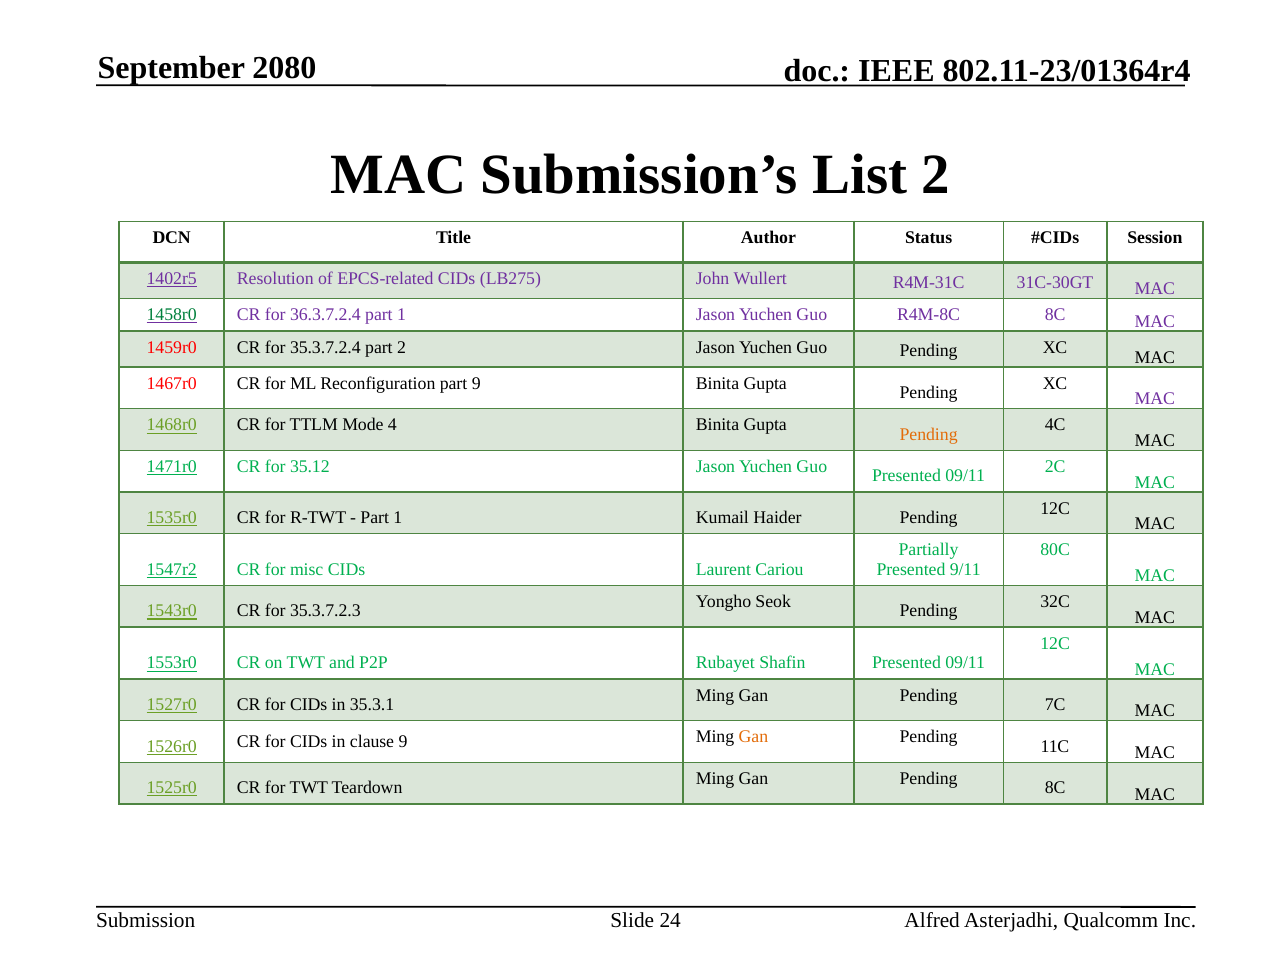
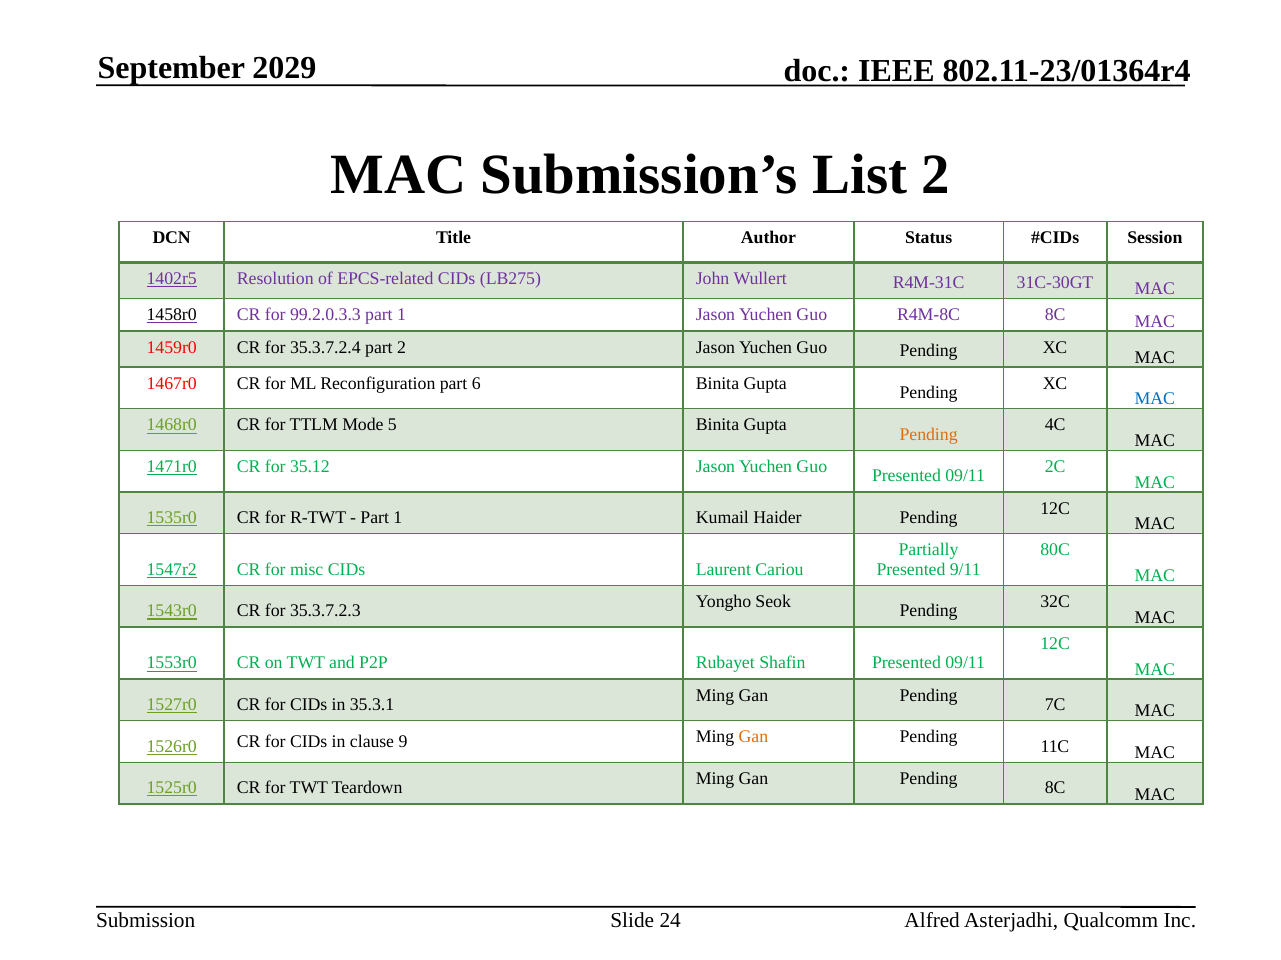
2080: 2080 -> 2029 (284, 68)
1458r0 colour: green -> black (172, 315)
36.3.7.2.4: 36.3.7.2.4 -> 99.2.0.3.3 (325, 315)
part 9: 9 -> 6 (476, 384)
MAC colour: purple -> blue (1155, 399)
4: 4 -> 5 (392, 425)
